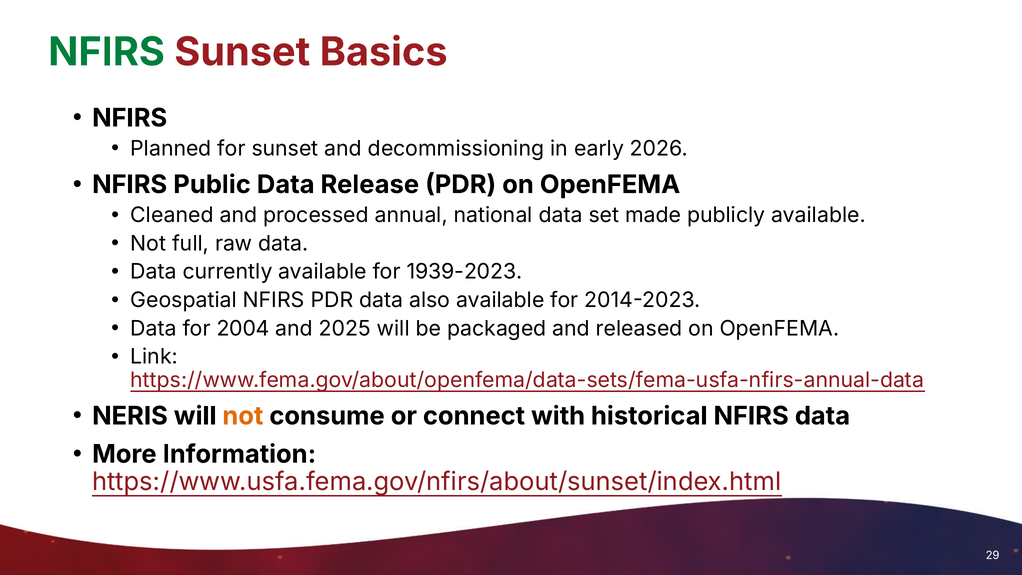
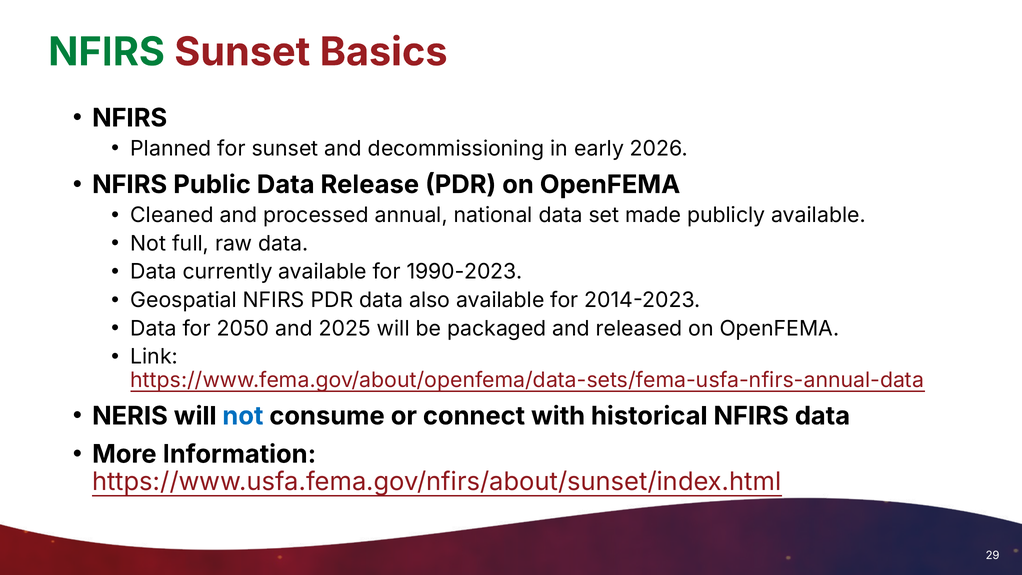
1939-2023: 1939-2023 -> 1990-2023 (465, 272)
2004: 2004 -> 2050 (243, 328)
not colour: orange -> blue (243, 416)
